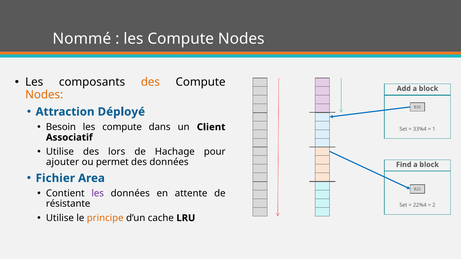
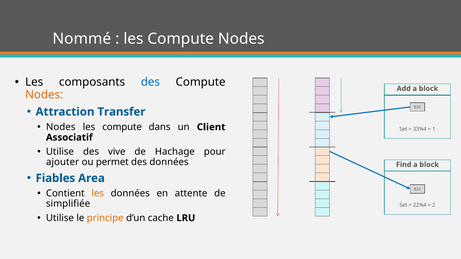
des colour: orange -> blue (150, 82)
Déployé: Déployé -> Transfer (121, 112)
Besoin: Besoin -> Nodes (61, 127)
lors: lors -> vive (117, 152)
Fichier: Fichier -> Fiables (55, 178)
les colour: purple -> orange (98, 194)
résistante: résistante -> simplifiée (68, 204)
